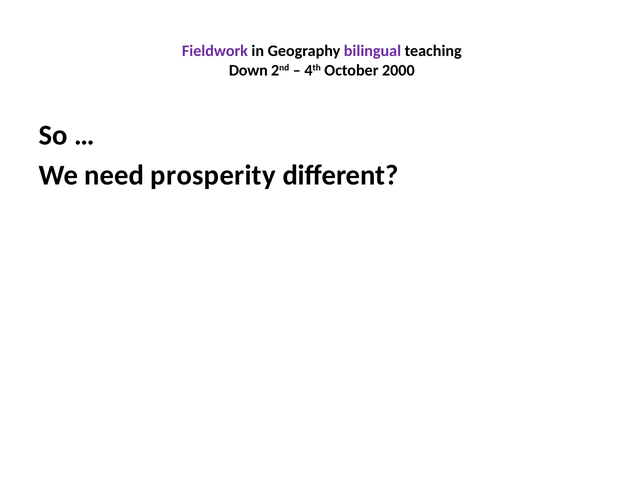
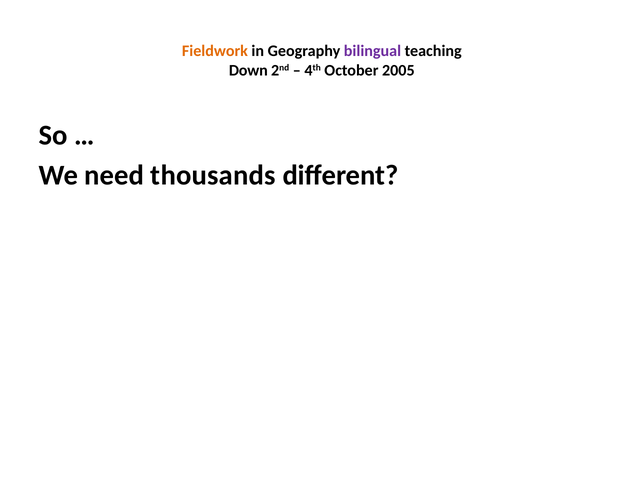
Fieldwork colour: purple -> orange (215, 51)
2000: 2000 -> 2005 (398, 70)
prosperity: prosperity -> thousands (213, 175)
